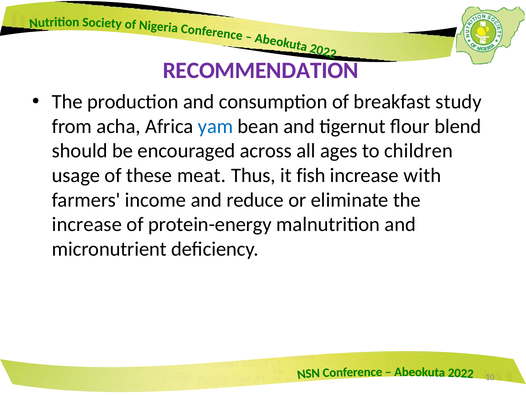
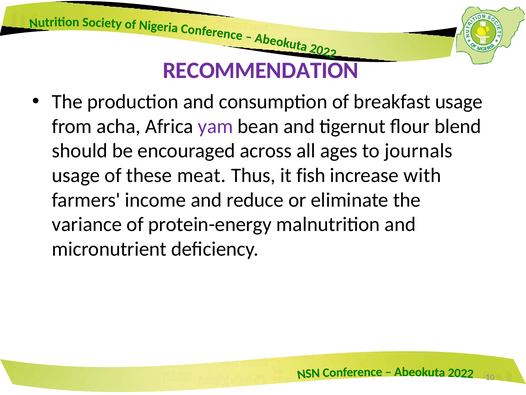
breakfast study: study -> usage (459, 102)
yam colour: blue -> purple (215, 126)
children: children -> journals (419, 151)
increase: increase -> variance (87, 224)
